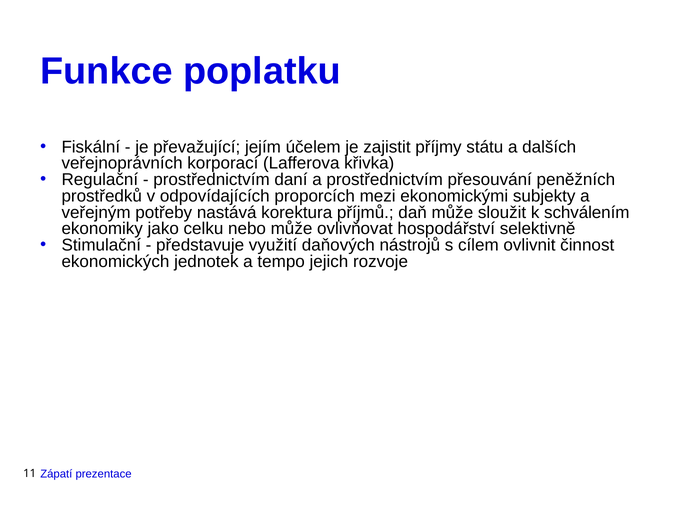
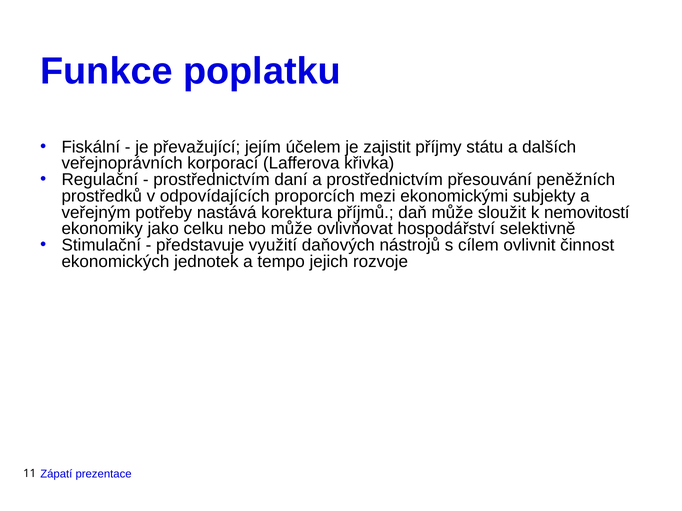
schválením: schválením -> nemovitostí (587, 213)
